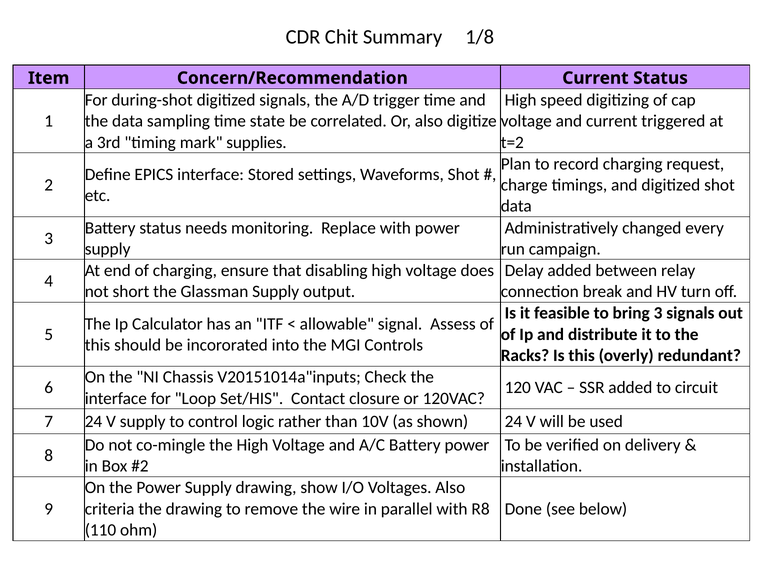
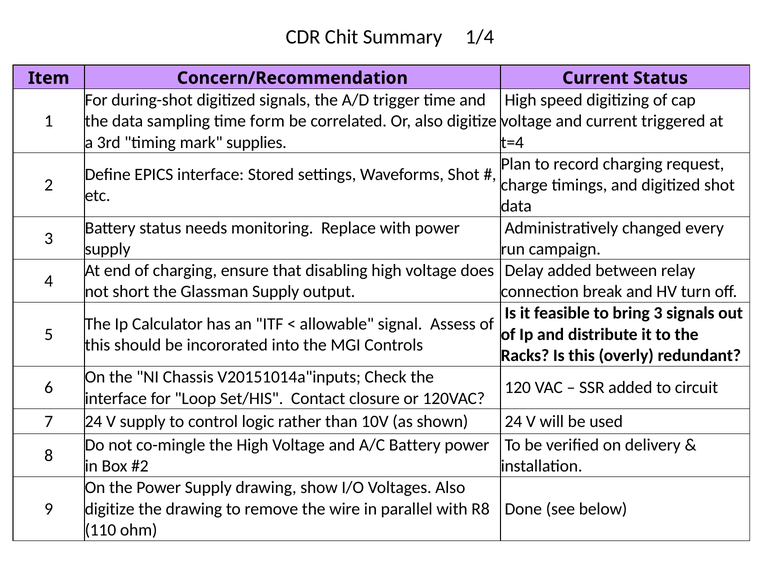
1/8: 1/8 -> 1/4 (480, 37)
state: state -> form (267, 121)
t=2: t=2 -> t=4 (512, 142)
criteria: criteria -> digitize (110, 509)
